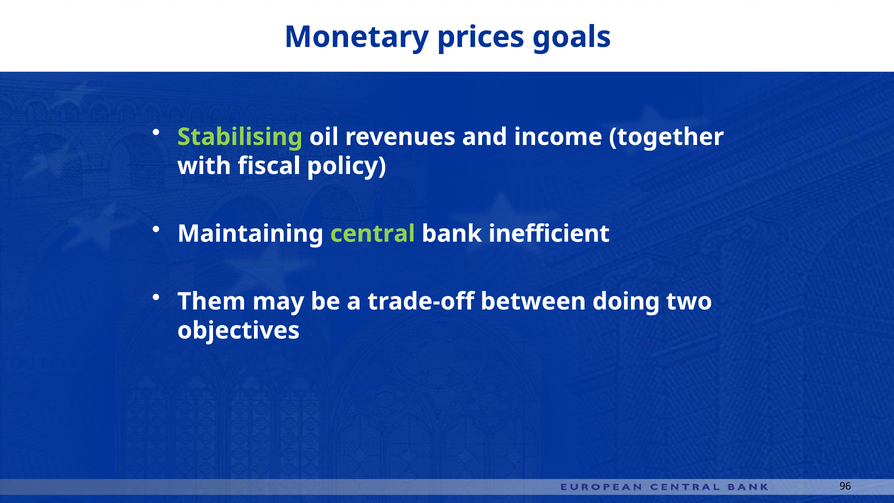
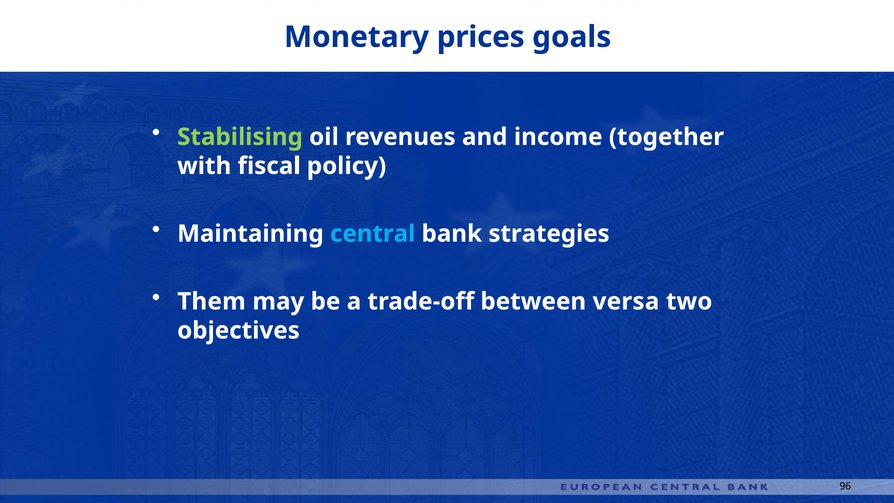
central colour: light green -> light blue (373, 234)
inefficient: inefficient -> strategies (549, 234)
doing: doing -> versa (626, 301)
